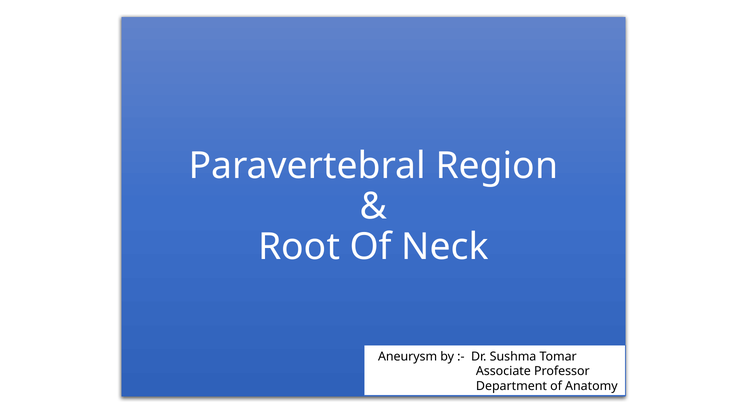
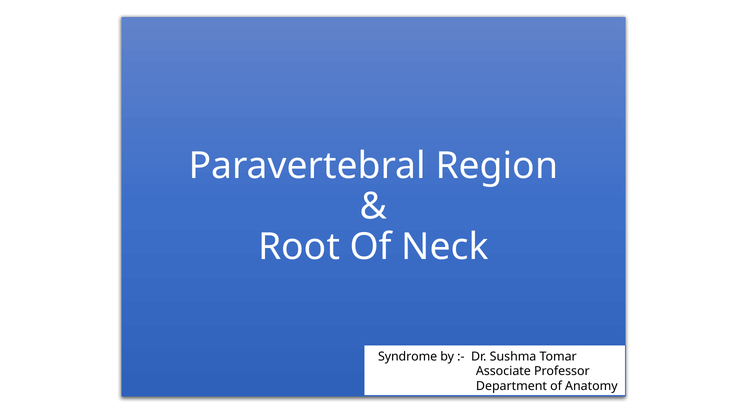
Aneurysm: Aneurysm -> Syndrome (408, 357)
